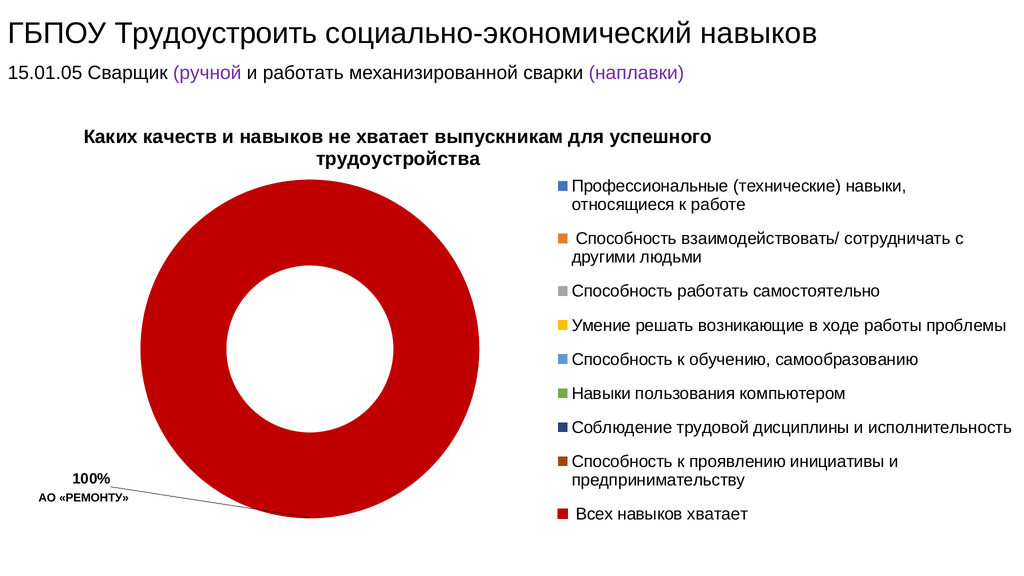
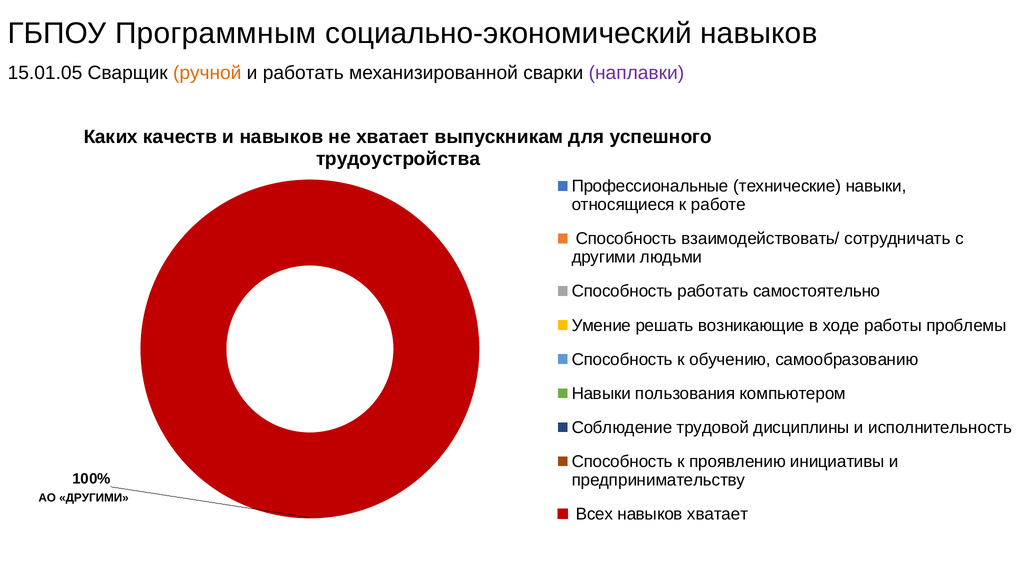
Трудоустроить: Трудоустроить -> Программным (216, 34)
ручной colour: purple -> orange (207, 73)
АО РЕМОНТУ: РЕМОНТУ -> ДРУГИМИ (94, 498)
